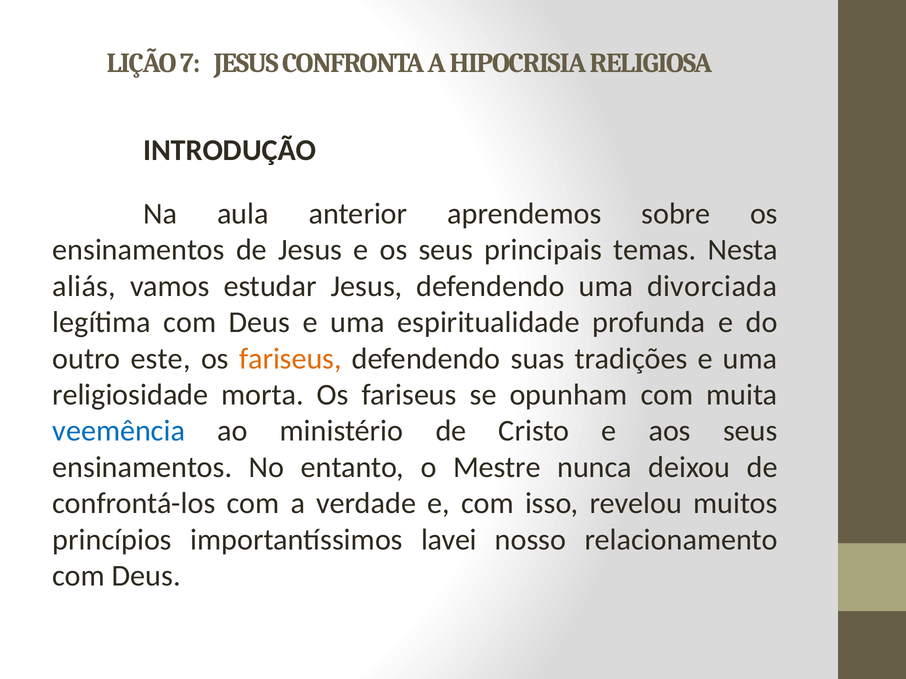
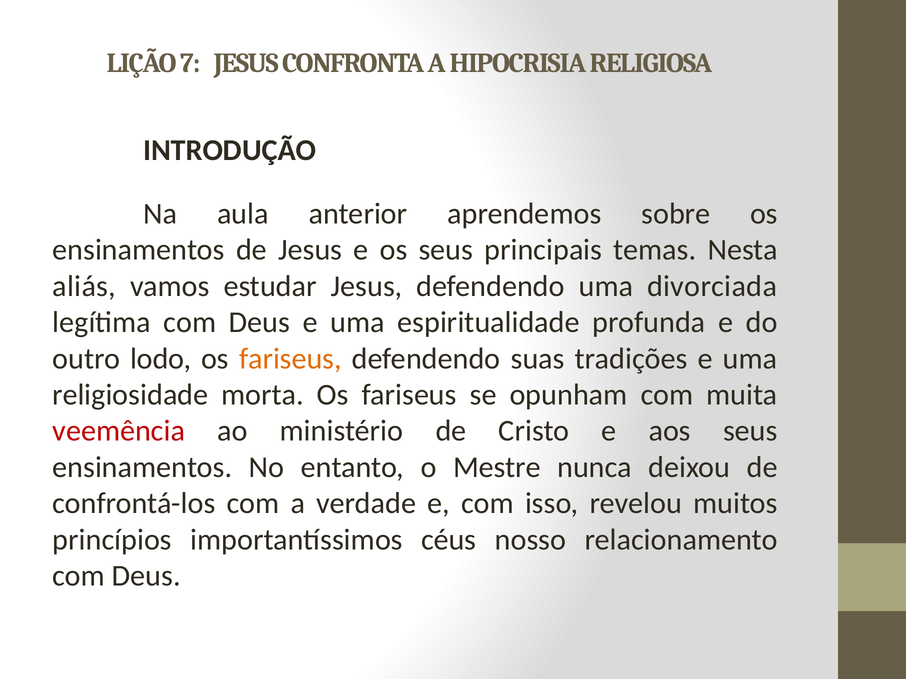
este: este -> lodo (161, 359)
veemência colour: blue -> red (119, 431)
lavei: lavei -> céus (449, 540)
